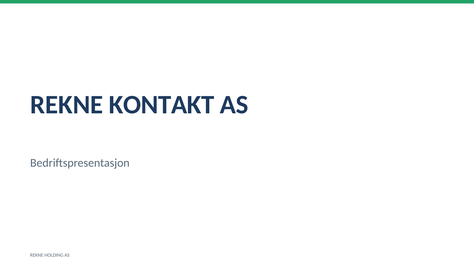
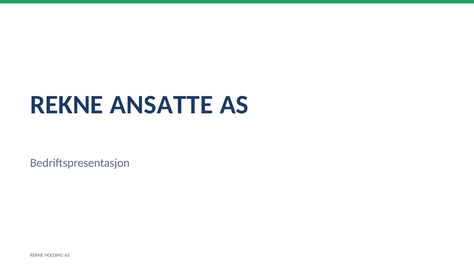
KONTAKT: KONTAKT -> ANSATTE (161, 105)
